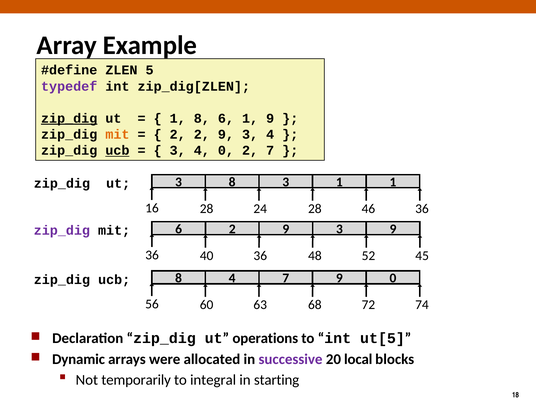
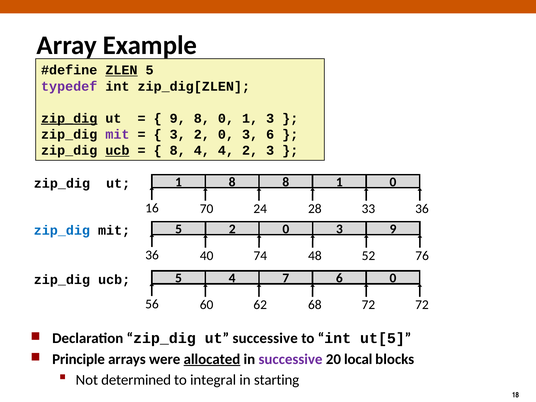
ZLEN underline: none -> present (121, 70)
1: 1 -> 9 (178, 118)
8 6: 6 -> 0 (226, 118)
1 9: 9 -> 3 (270, 118)
mit colour: orange -> purple (117, 134)
2: 2 -> 3 (178, 134)
9: 9 -> 0 (226, 134)
4: 4 -> 6 (270, 134)
3: 3 -> 8 (178, 151)
4 0: 0 -> 4 (226, 151)
2 7: 7 -> 3 (270, 151)
ut 3: 3 -> 1 (179, 182)
8 3: 3 -> 8 (286, 182)
1 1: 1 -> 0 (393, 182)
16 28: 28 -> 70 (207, 209)
46: 46 -> 33 (368, 209)
zip_dig colour: purple -> blue (62, 230)
mit 6: 6 -> 5 (179, 229)
9: 9 -> 0 (286, 229)
40 36: 36 -> 74 (260, 256)
45: 45 -> 76 (422, 256)
ucb 8: 8 -> 5 (179, 278)
7 9: 9 -> 6 (339, 278)
63: 63 -> 62 (260, 305)
72 74: 74 -> 72 (422, 305)
ut operations: operations -> successive (265, 338)
Dynamic: Dynamic -> Principle (79, 359)
allocated underline: none -> present (212, 359)
temporarily: temporarily -> determined (136, 380)
